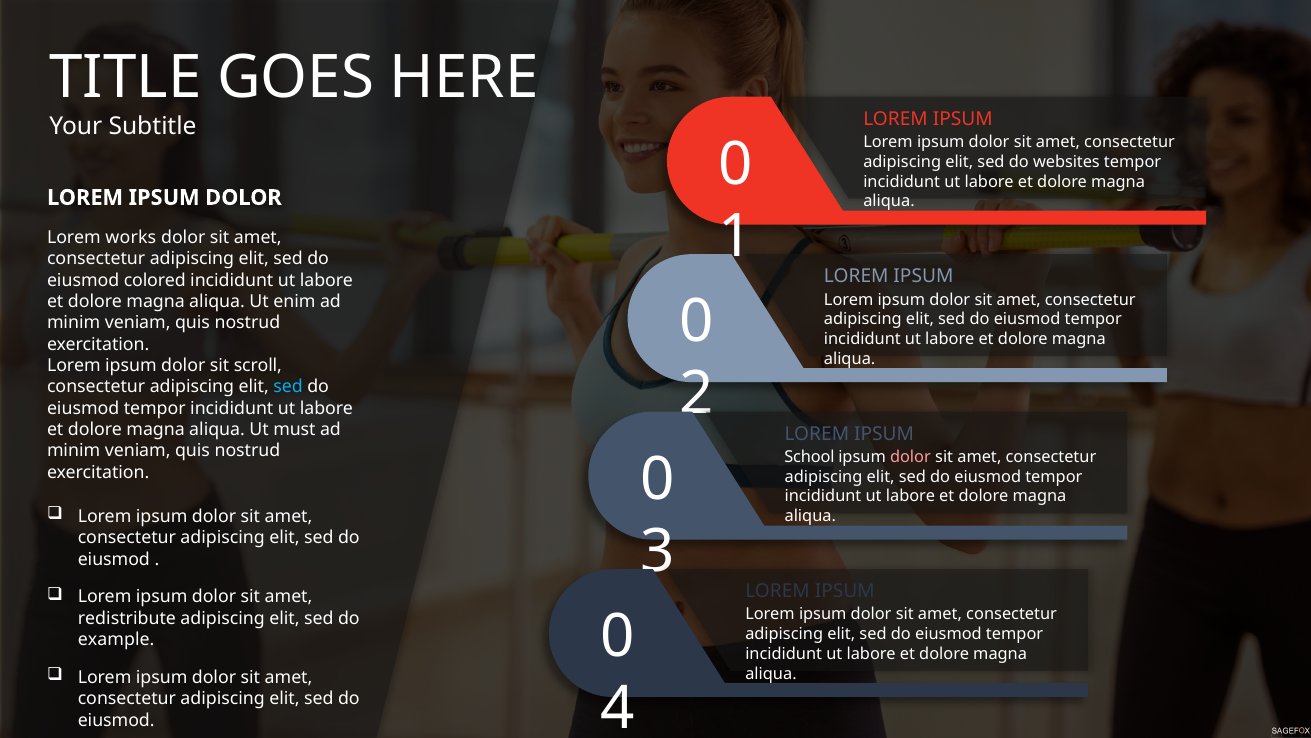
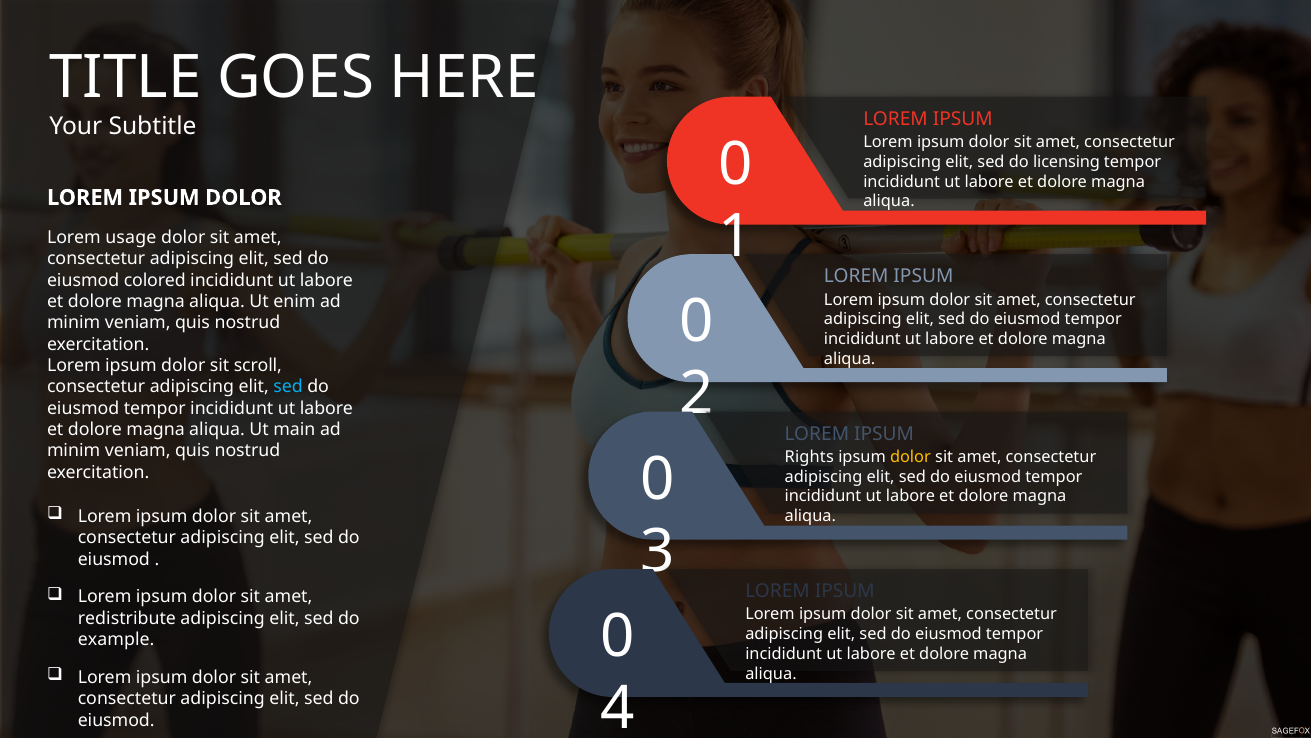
websites: websites -> licensing (1067, 162)
works: works -> usage (131, 237)
must: must -> main (294, 429)
School: School -> Rights (809, 457)
dolor colour: pink -> yellow (910, 457)
